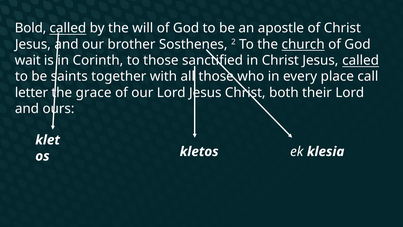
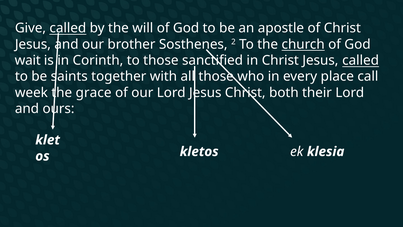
Bold: Bold -> Give (30, 28)
letter: letter -> week (31, 93)
